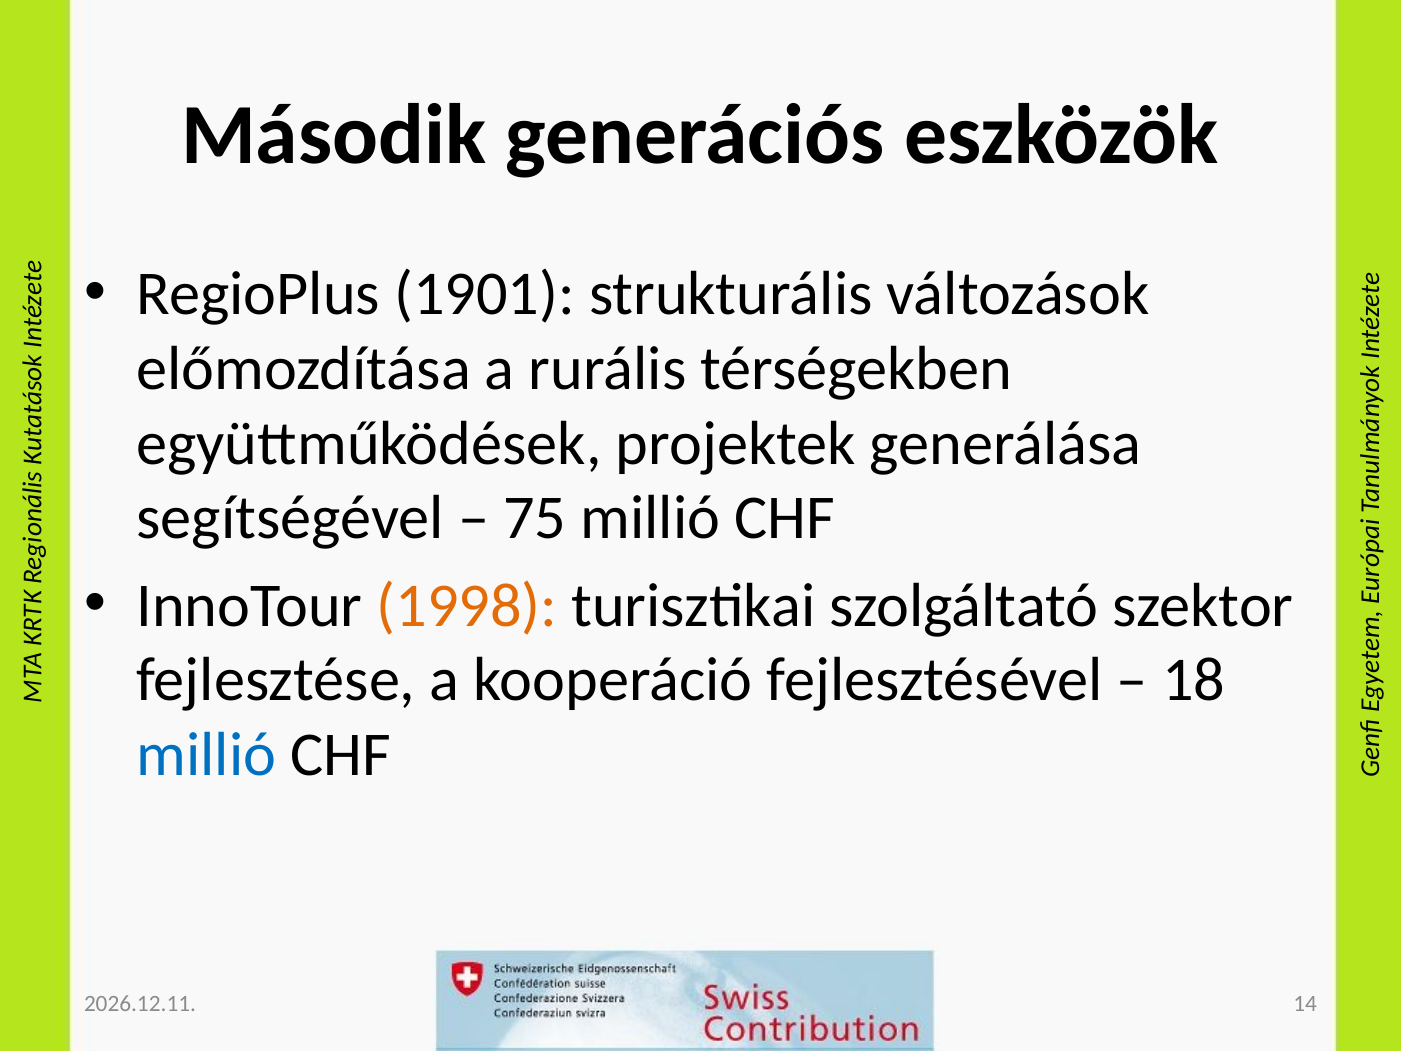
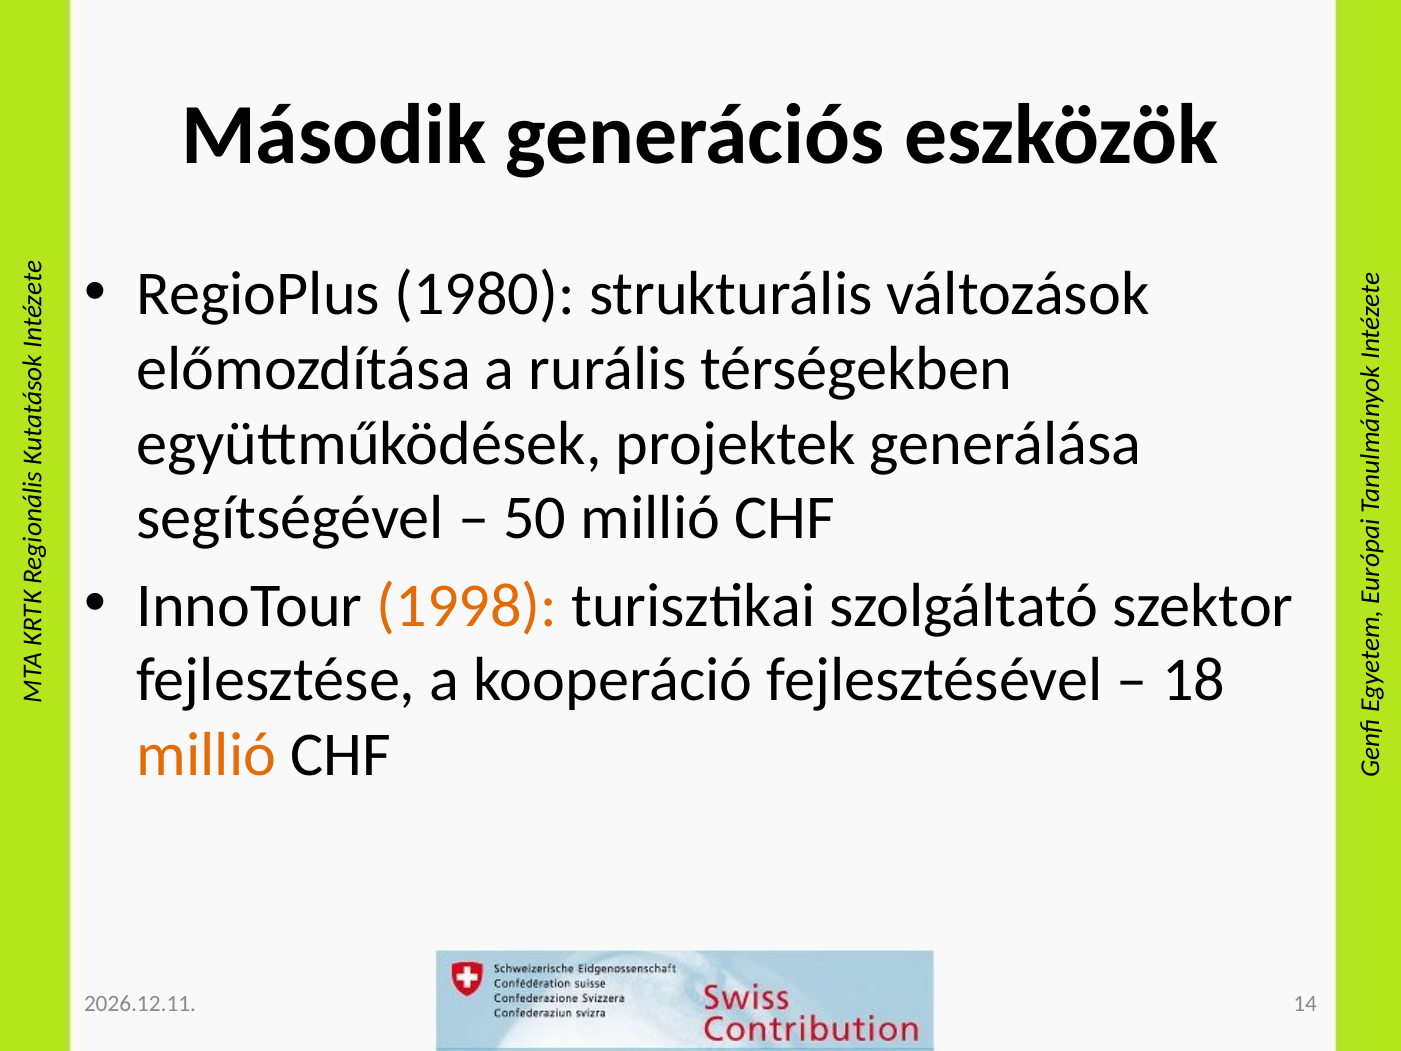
1901: 1901 -> 1980 (485, 294)
75: 75 -> 50 (535, 518)
millió colour: blue -> orange (206, 755)
